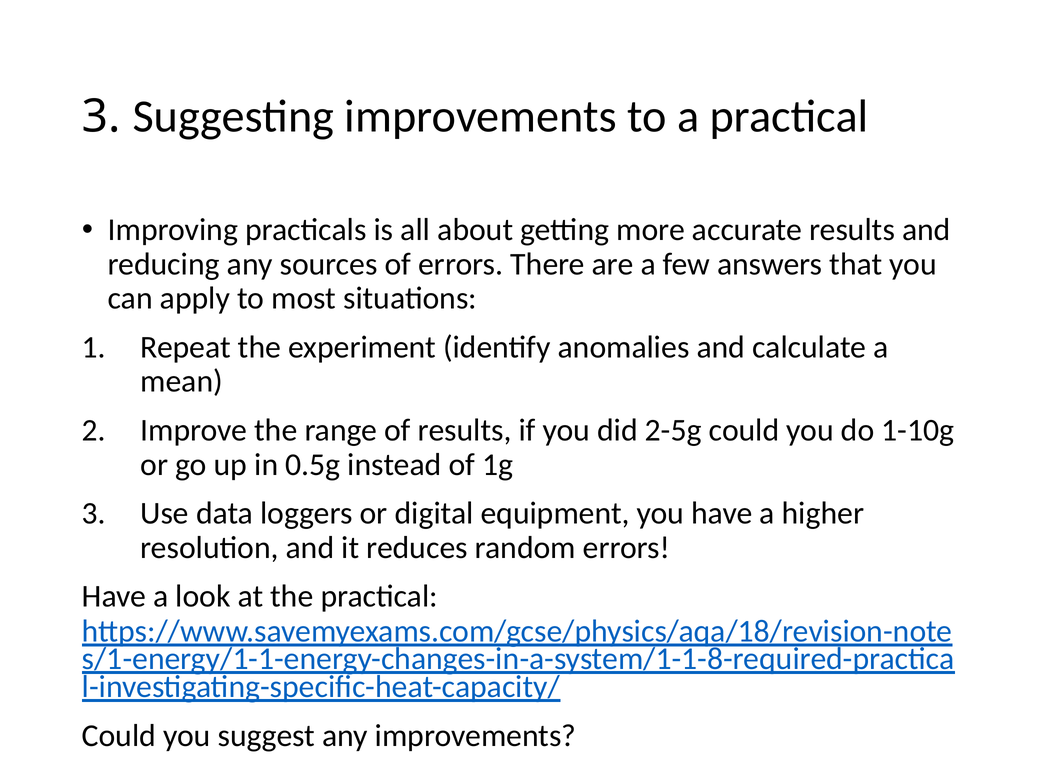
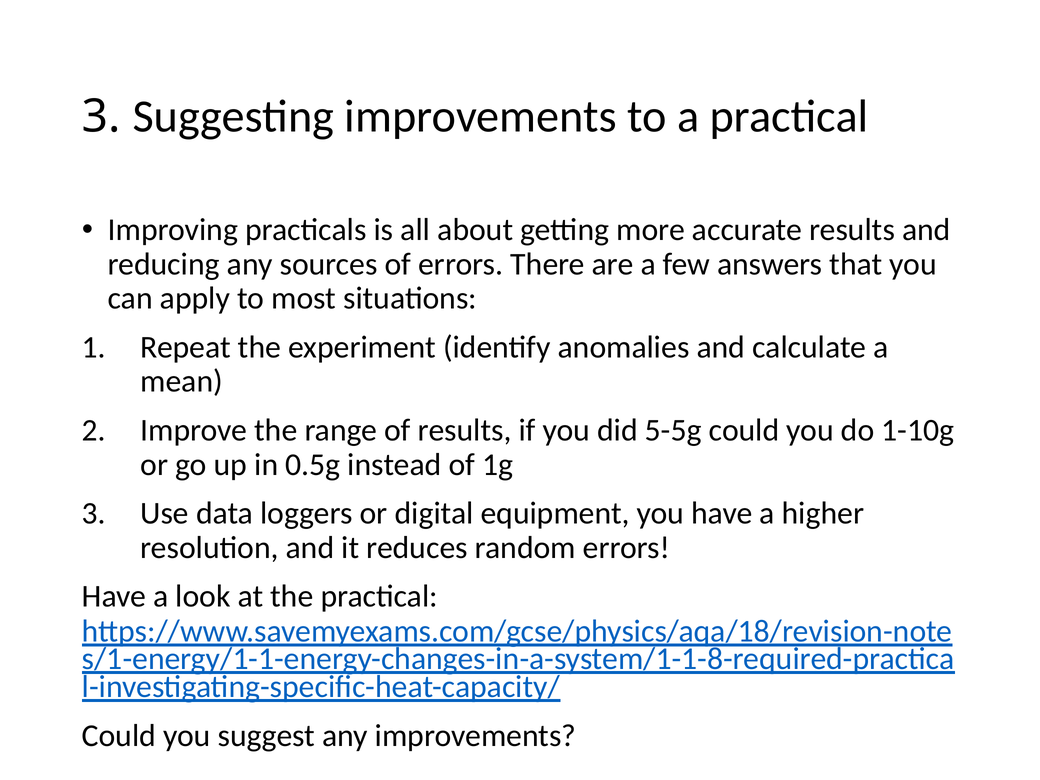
2-5g: 2-5g -> 5-5g (673, 430)
